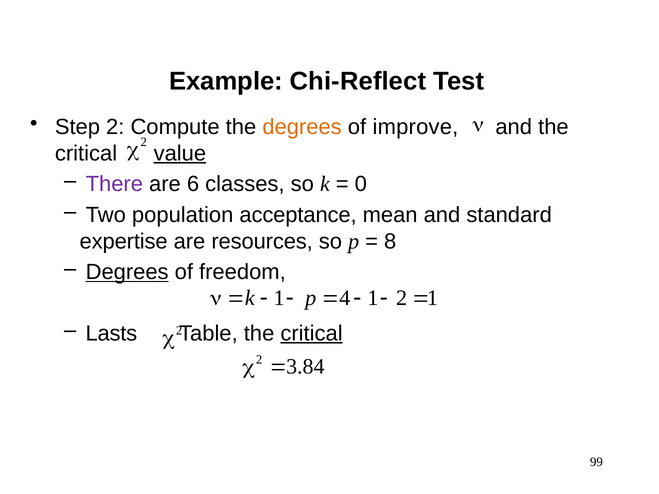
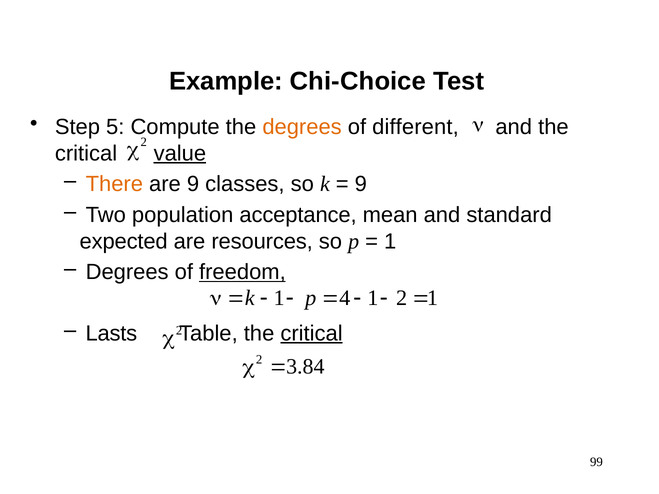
Chi-Reflect: Chi-Reflect -> Chi-Choice (358, 81)
Step 2: 2 -> 5 (115, 127)
improve: improve -> different (415, 127)
There colour: purple -> orange (114, 184)
are 6: 6 -> 9 (193, 184)
0: 0 -> 9 (361, 184)
expertise: expertise -> expected (124, 241)
8: 8 -> 1 (390, 241)
Degrees underline: present -> none (127, 272)
freedom underline: none -> present (242, 272)
